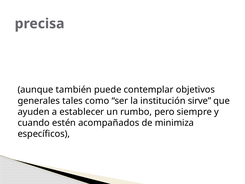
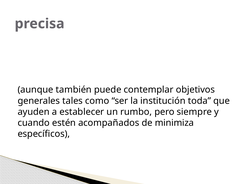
sirve: sirve -> toda (199, 101)
